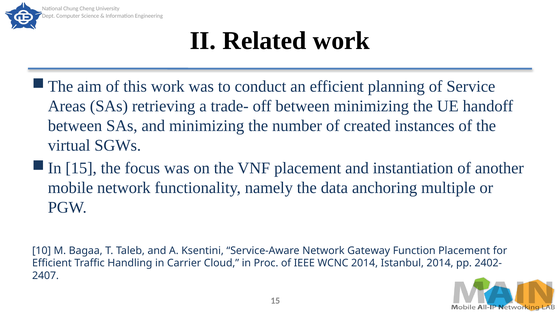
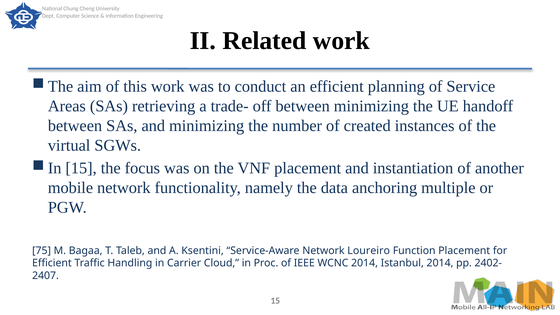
10: 10 -> 75 (42, 251)
Gateway: Gateway -> Loureiro (369, 251)
